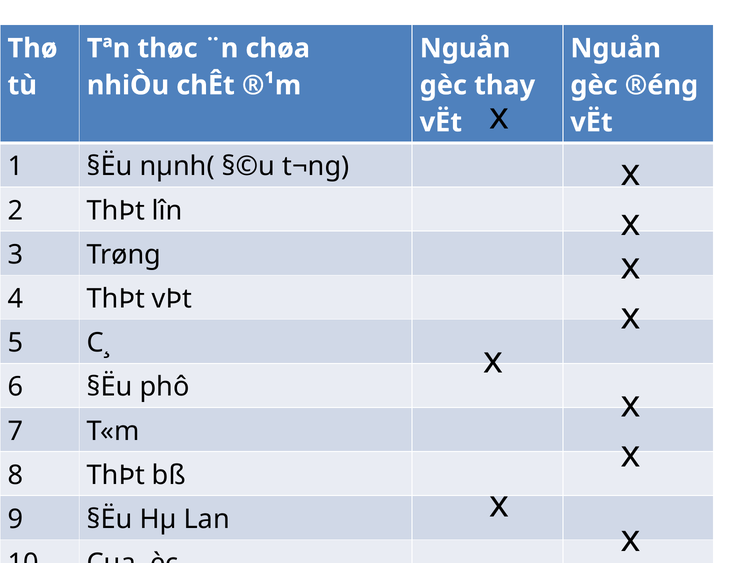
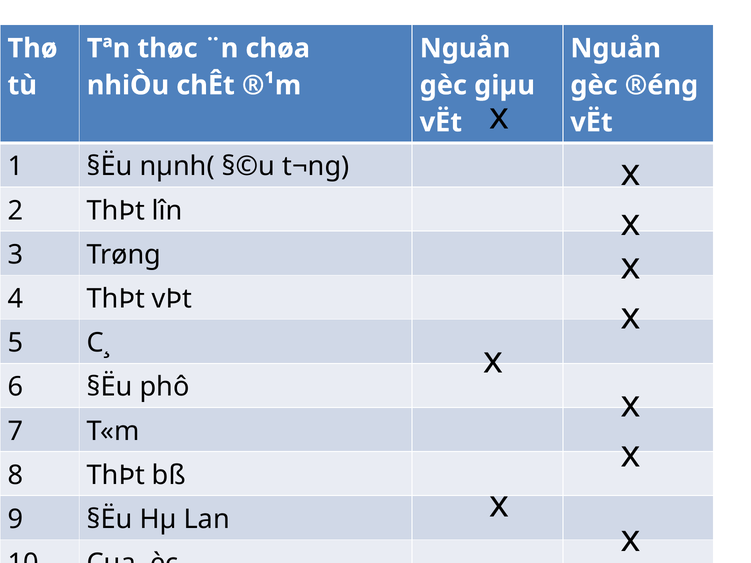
thay: thay -> giµu (505, 85)
